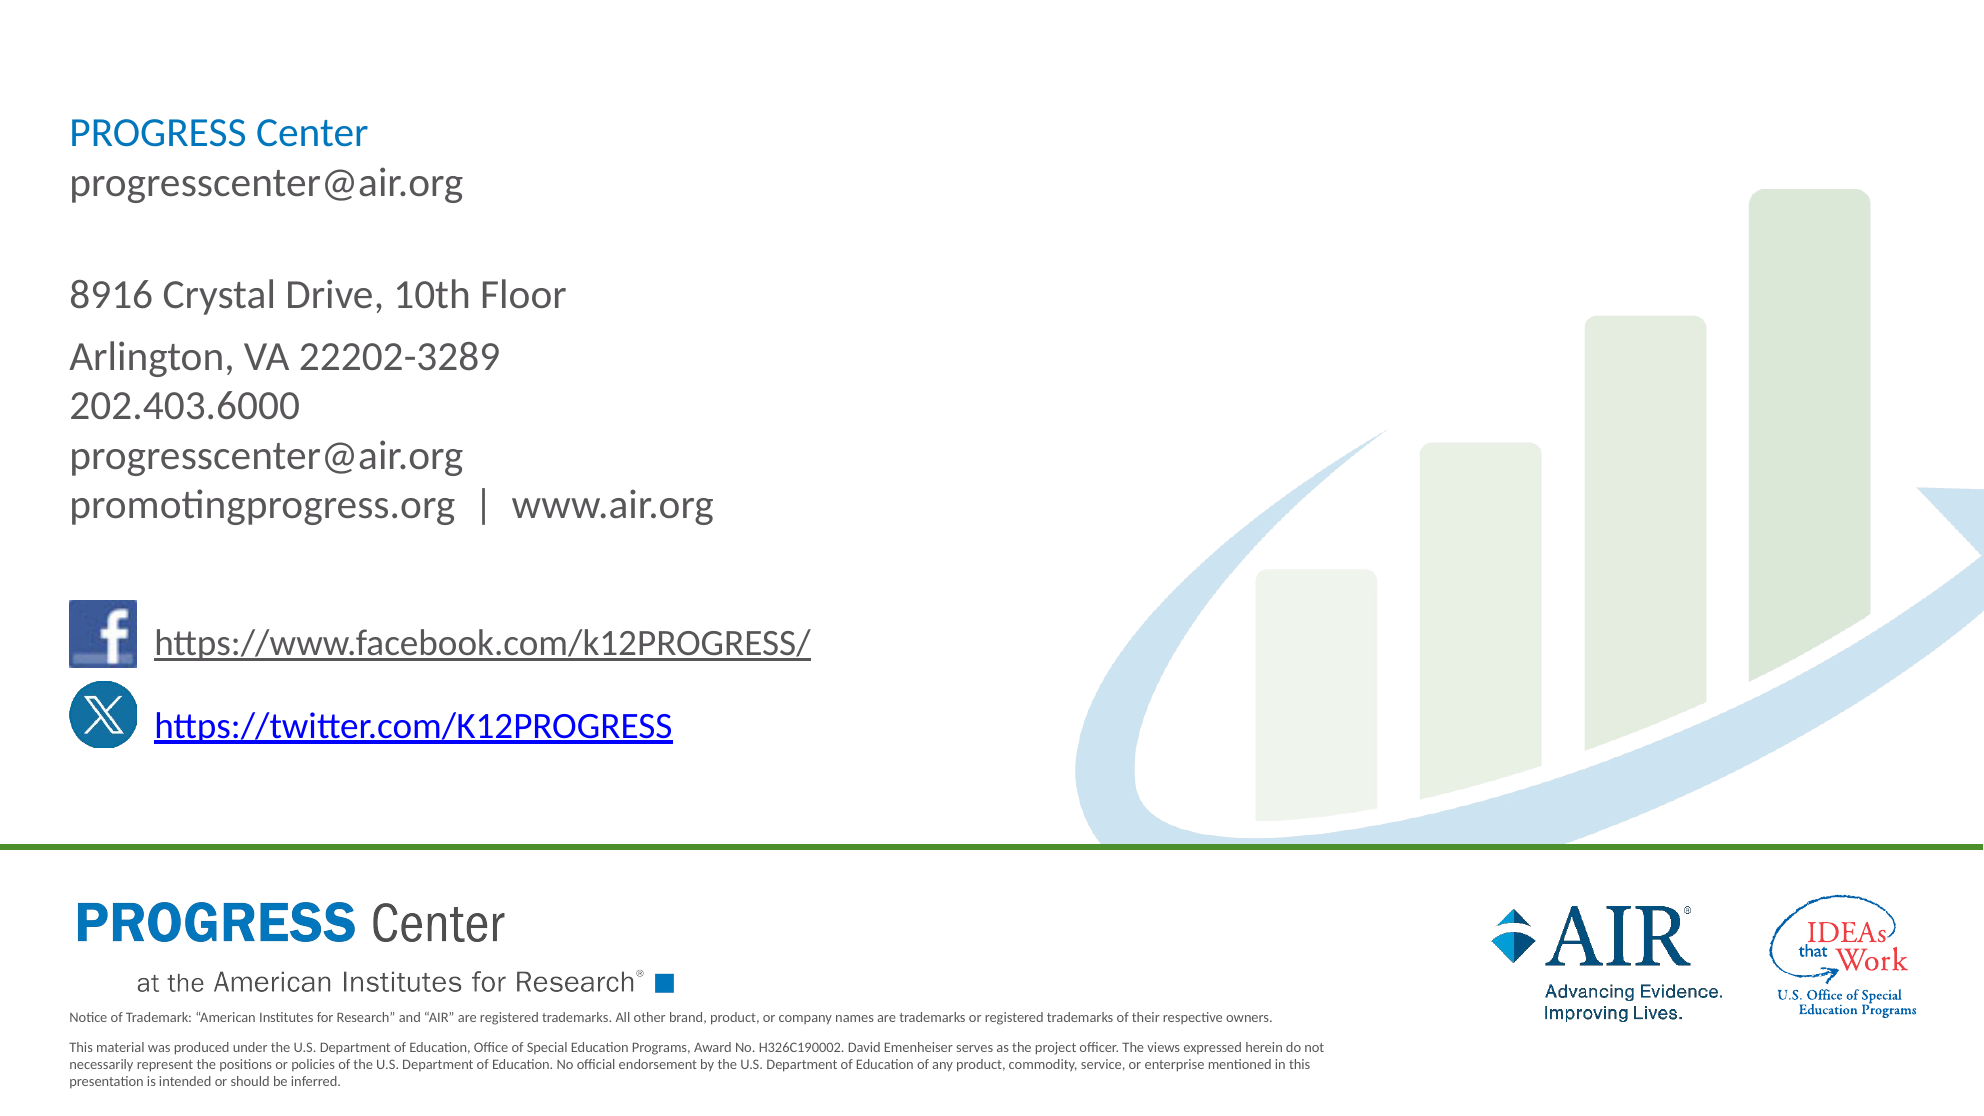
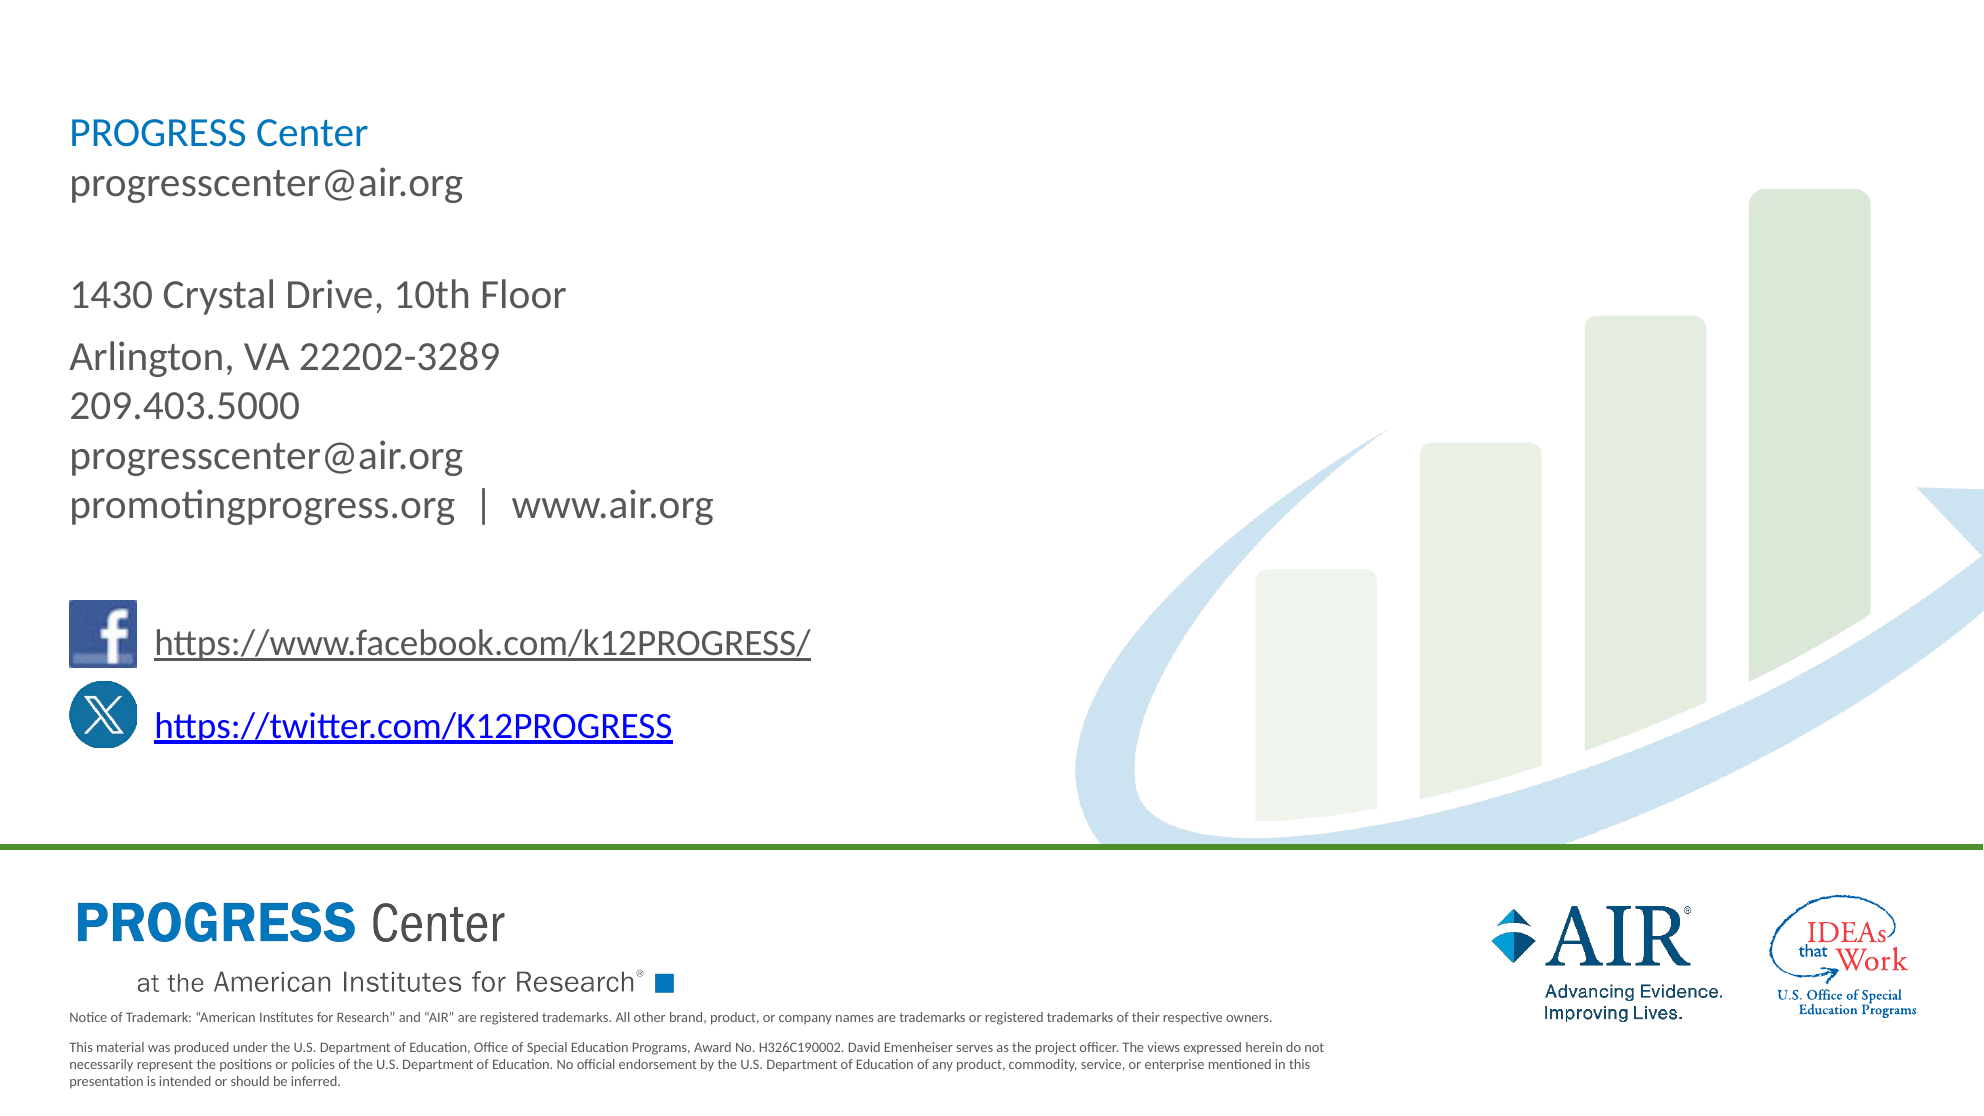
8916: 8916 -> 1430 (111, 294)
202.403.6000: 202.403.6000 -> 209.403.5000 (185, 406)
